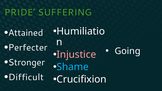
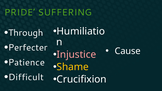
Attained: Attained -> Through (26, 33)
Going: Going -> Cause (128, 51)
Stronger: Stronger -> Patience (26, 62)
Shame colour: light blue -> yellow (73, 67)
